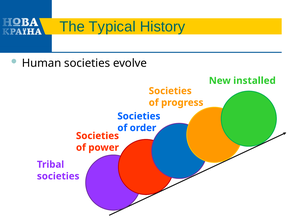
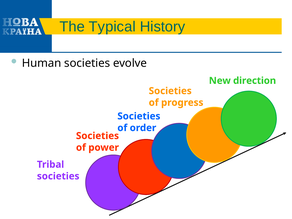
installed: installed -> direction (255, 81)
